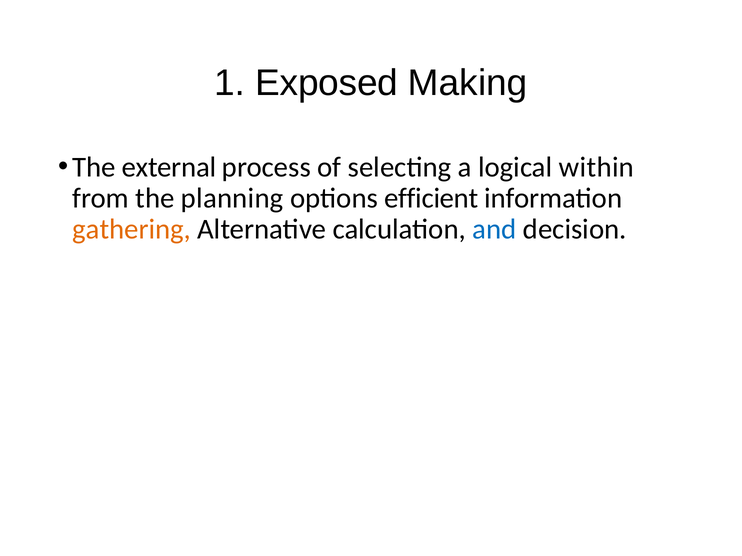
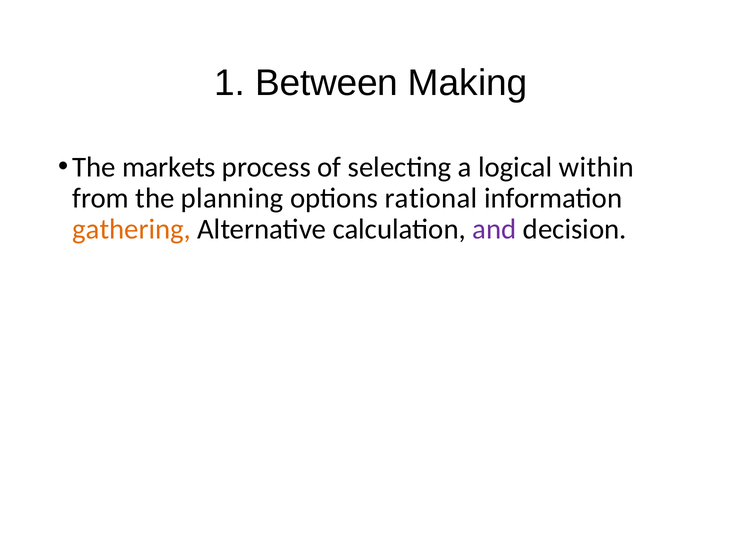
Exposed: Exposed -> Between (327, 83)
external: external -> markets (169, 167)
efficient: efficient -> rational (431, 198)
and colour: blue -> purple (494, 230)
